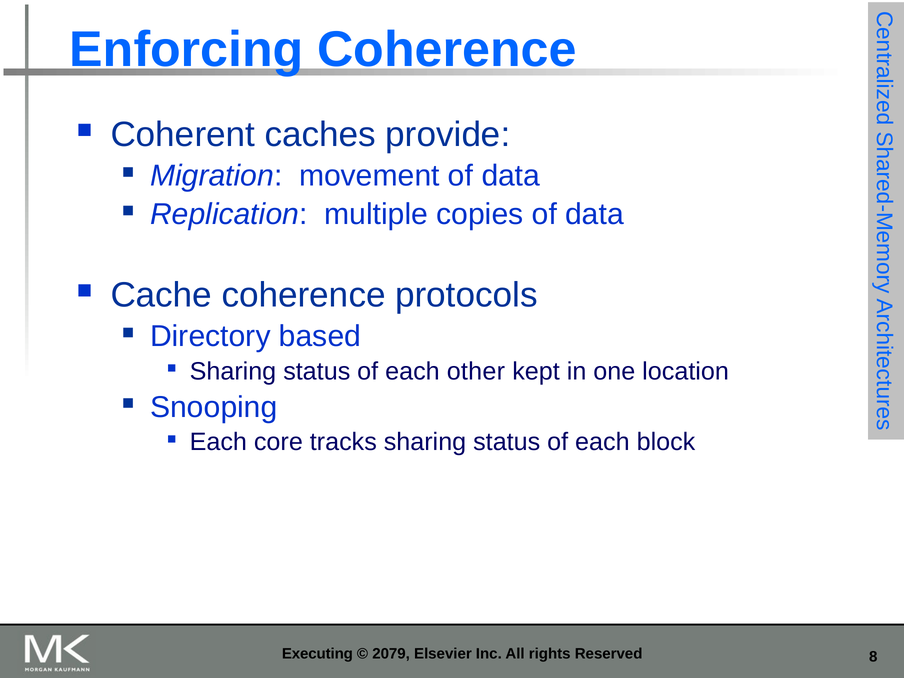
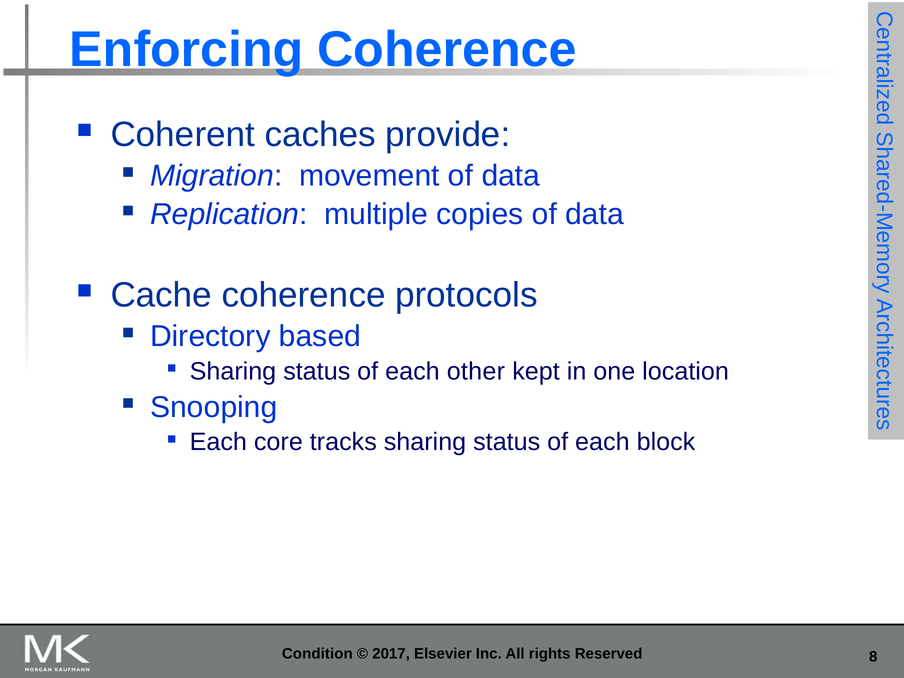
Executing: Executing -> Condition (317, 654)
2079: 2079 -> 2017 (391, 654)
